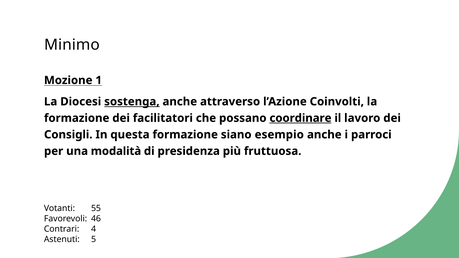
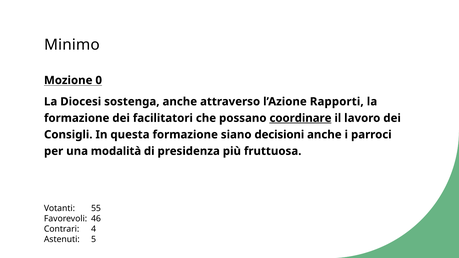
1: 1 -> 0 (99, 80)
sostenga underline: present -> none (132, 102)
Coinvolti: Coinvolti -> Rapporti (337, 102)
esempio: esempio -> decisioni (279, 135)
